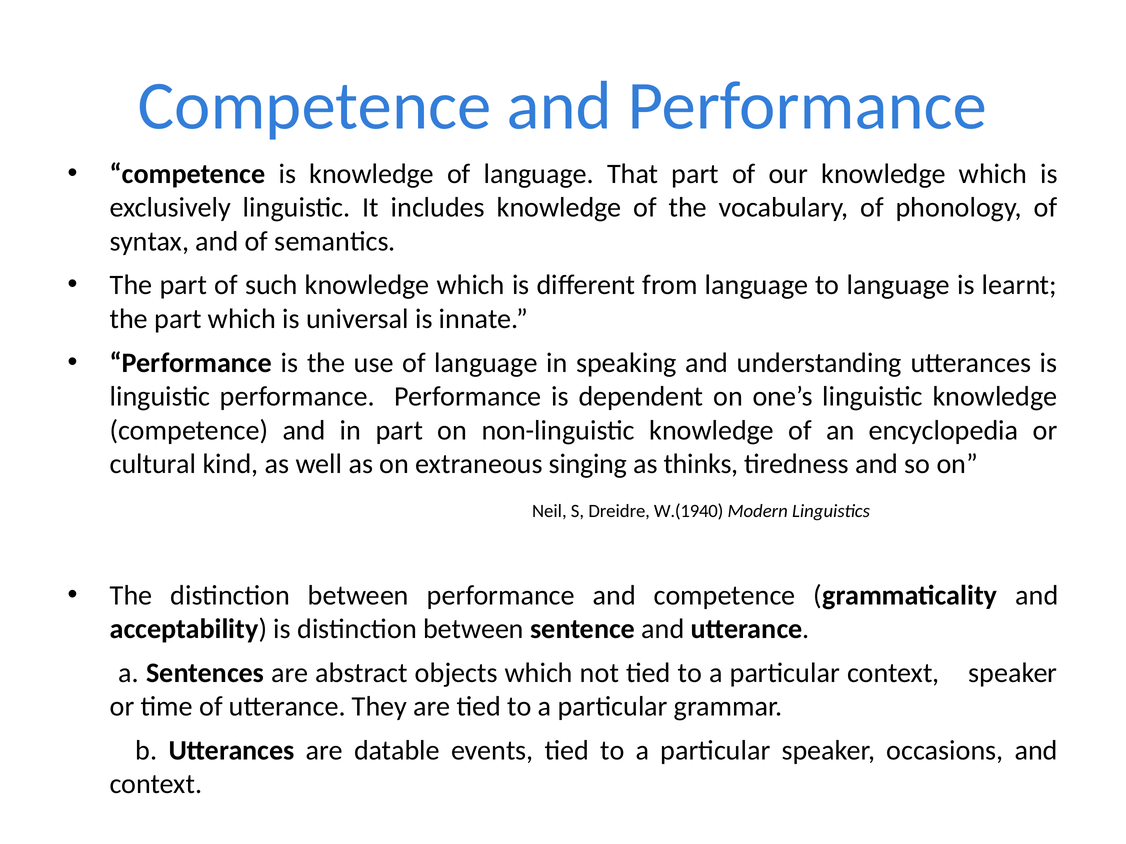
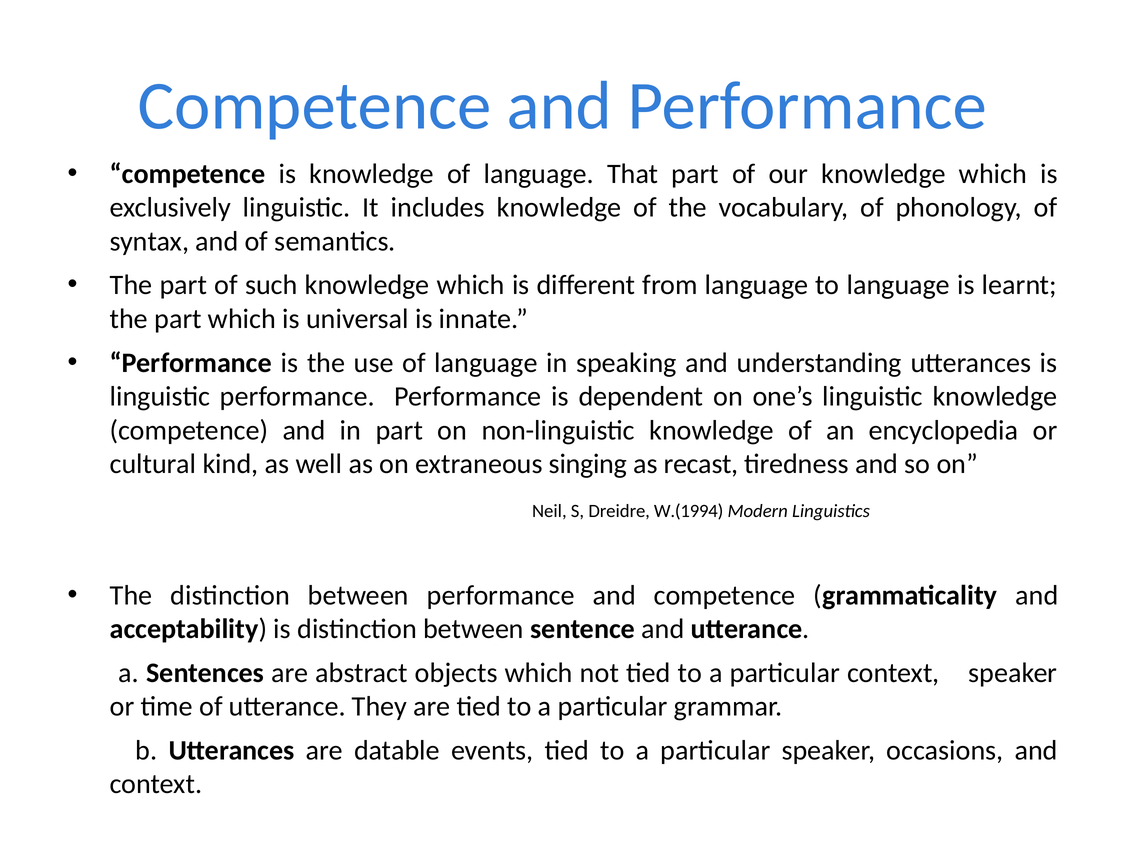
thinks: thinks -> recast (701, 464)
W.(1940: W.(1940 -> W.(1994 (689, 511)
